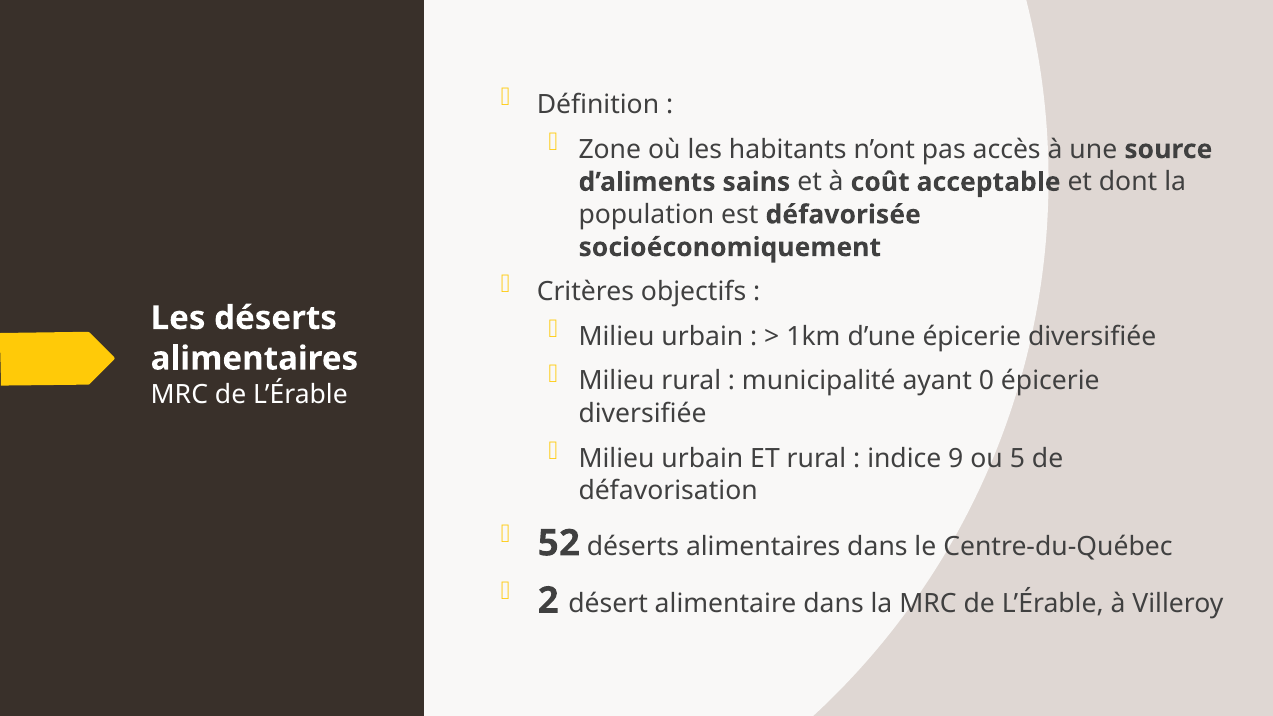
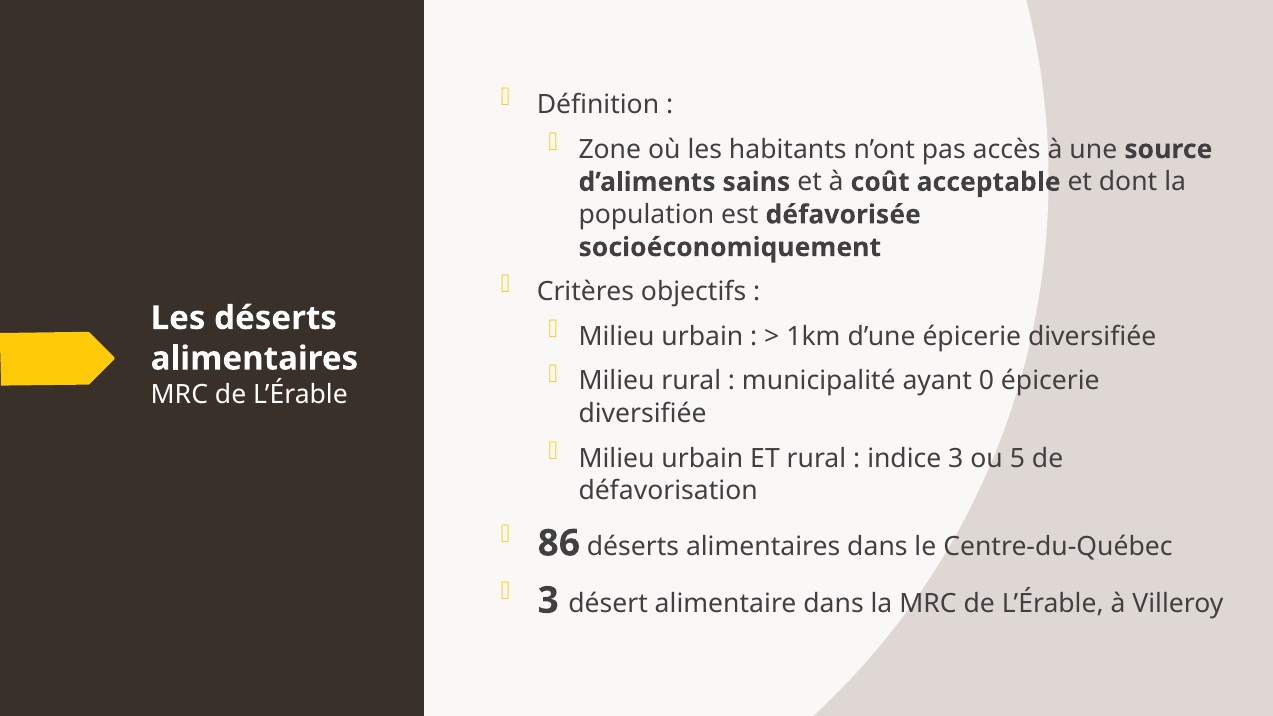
indice 9: 9 -> 3 (956, 458)
52: 52 -> 86 (559, 543)
2: 2 -> 3 (548, 601)
